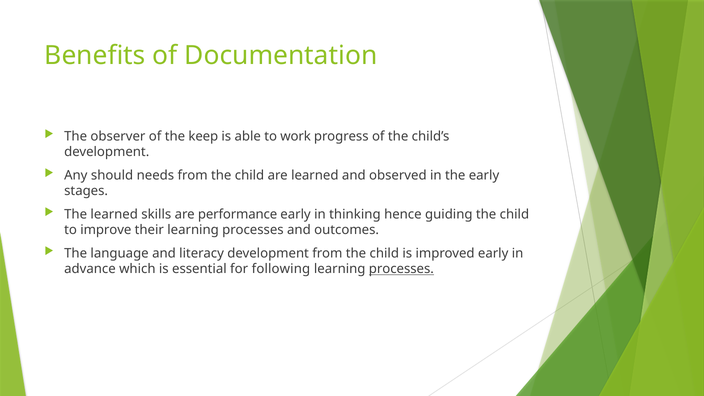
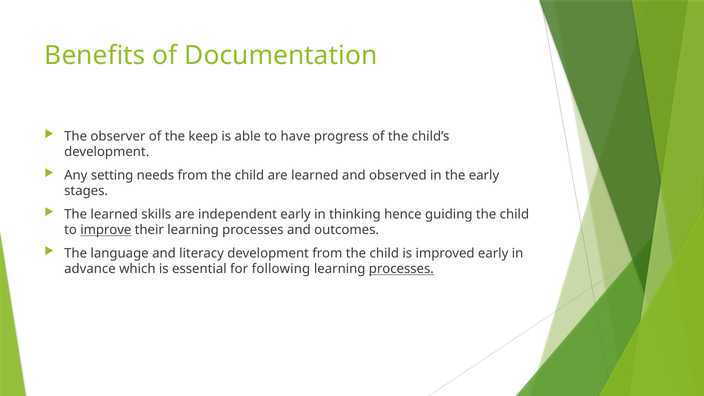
work: work -> have (295, 136)
should: should -> setting (112, 175)
performance: performance -> independent (238, 214)
improve underline: none -> present (106, 230)
